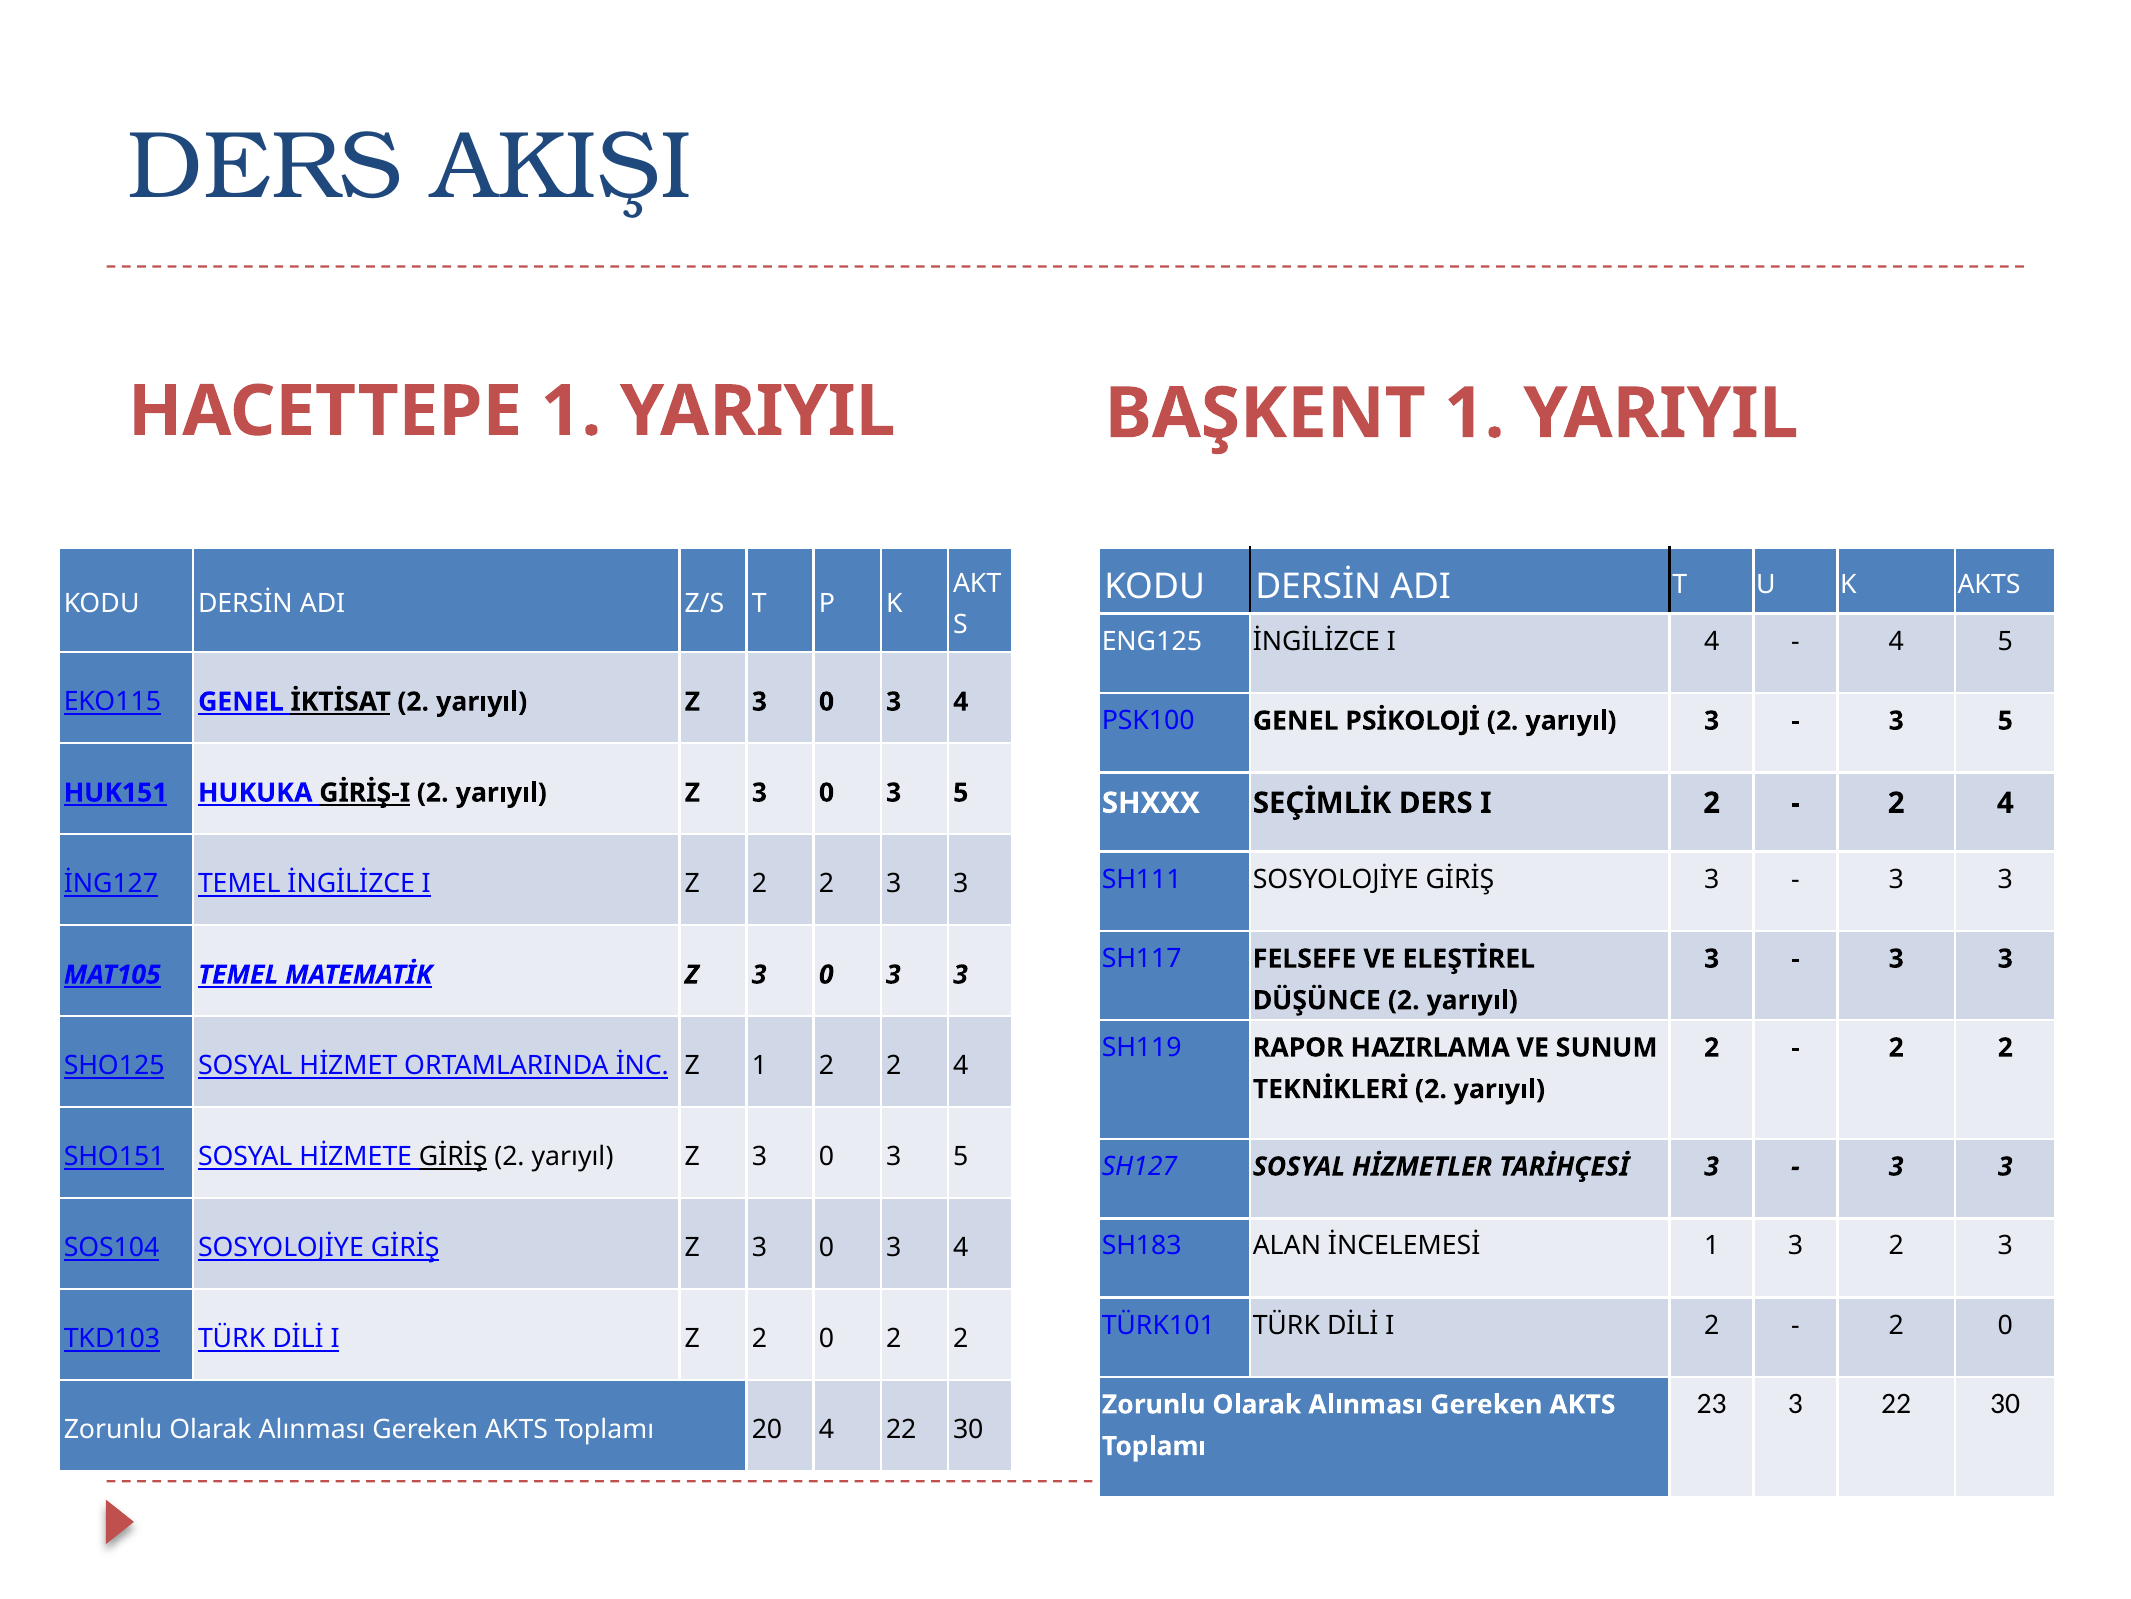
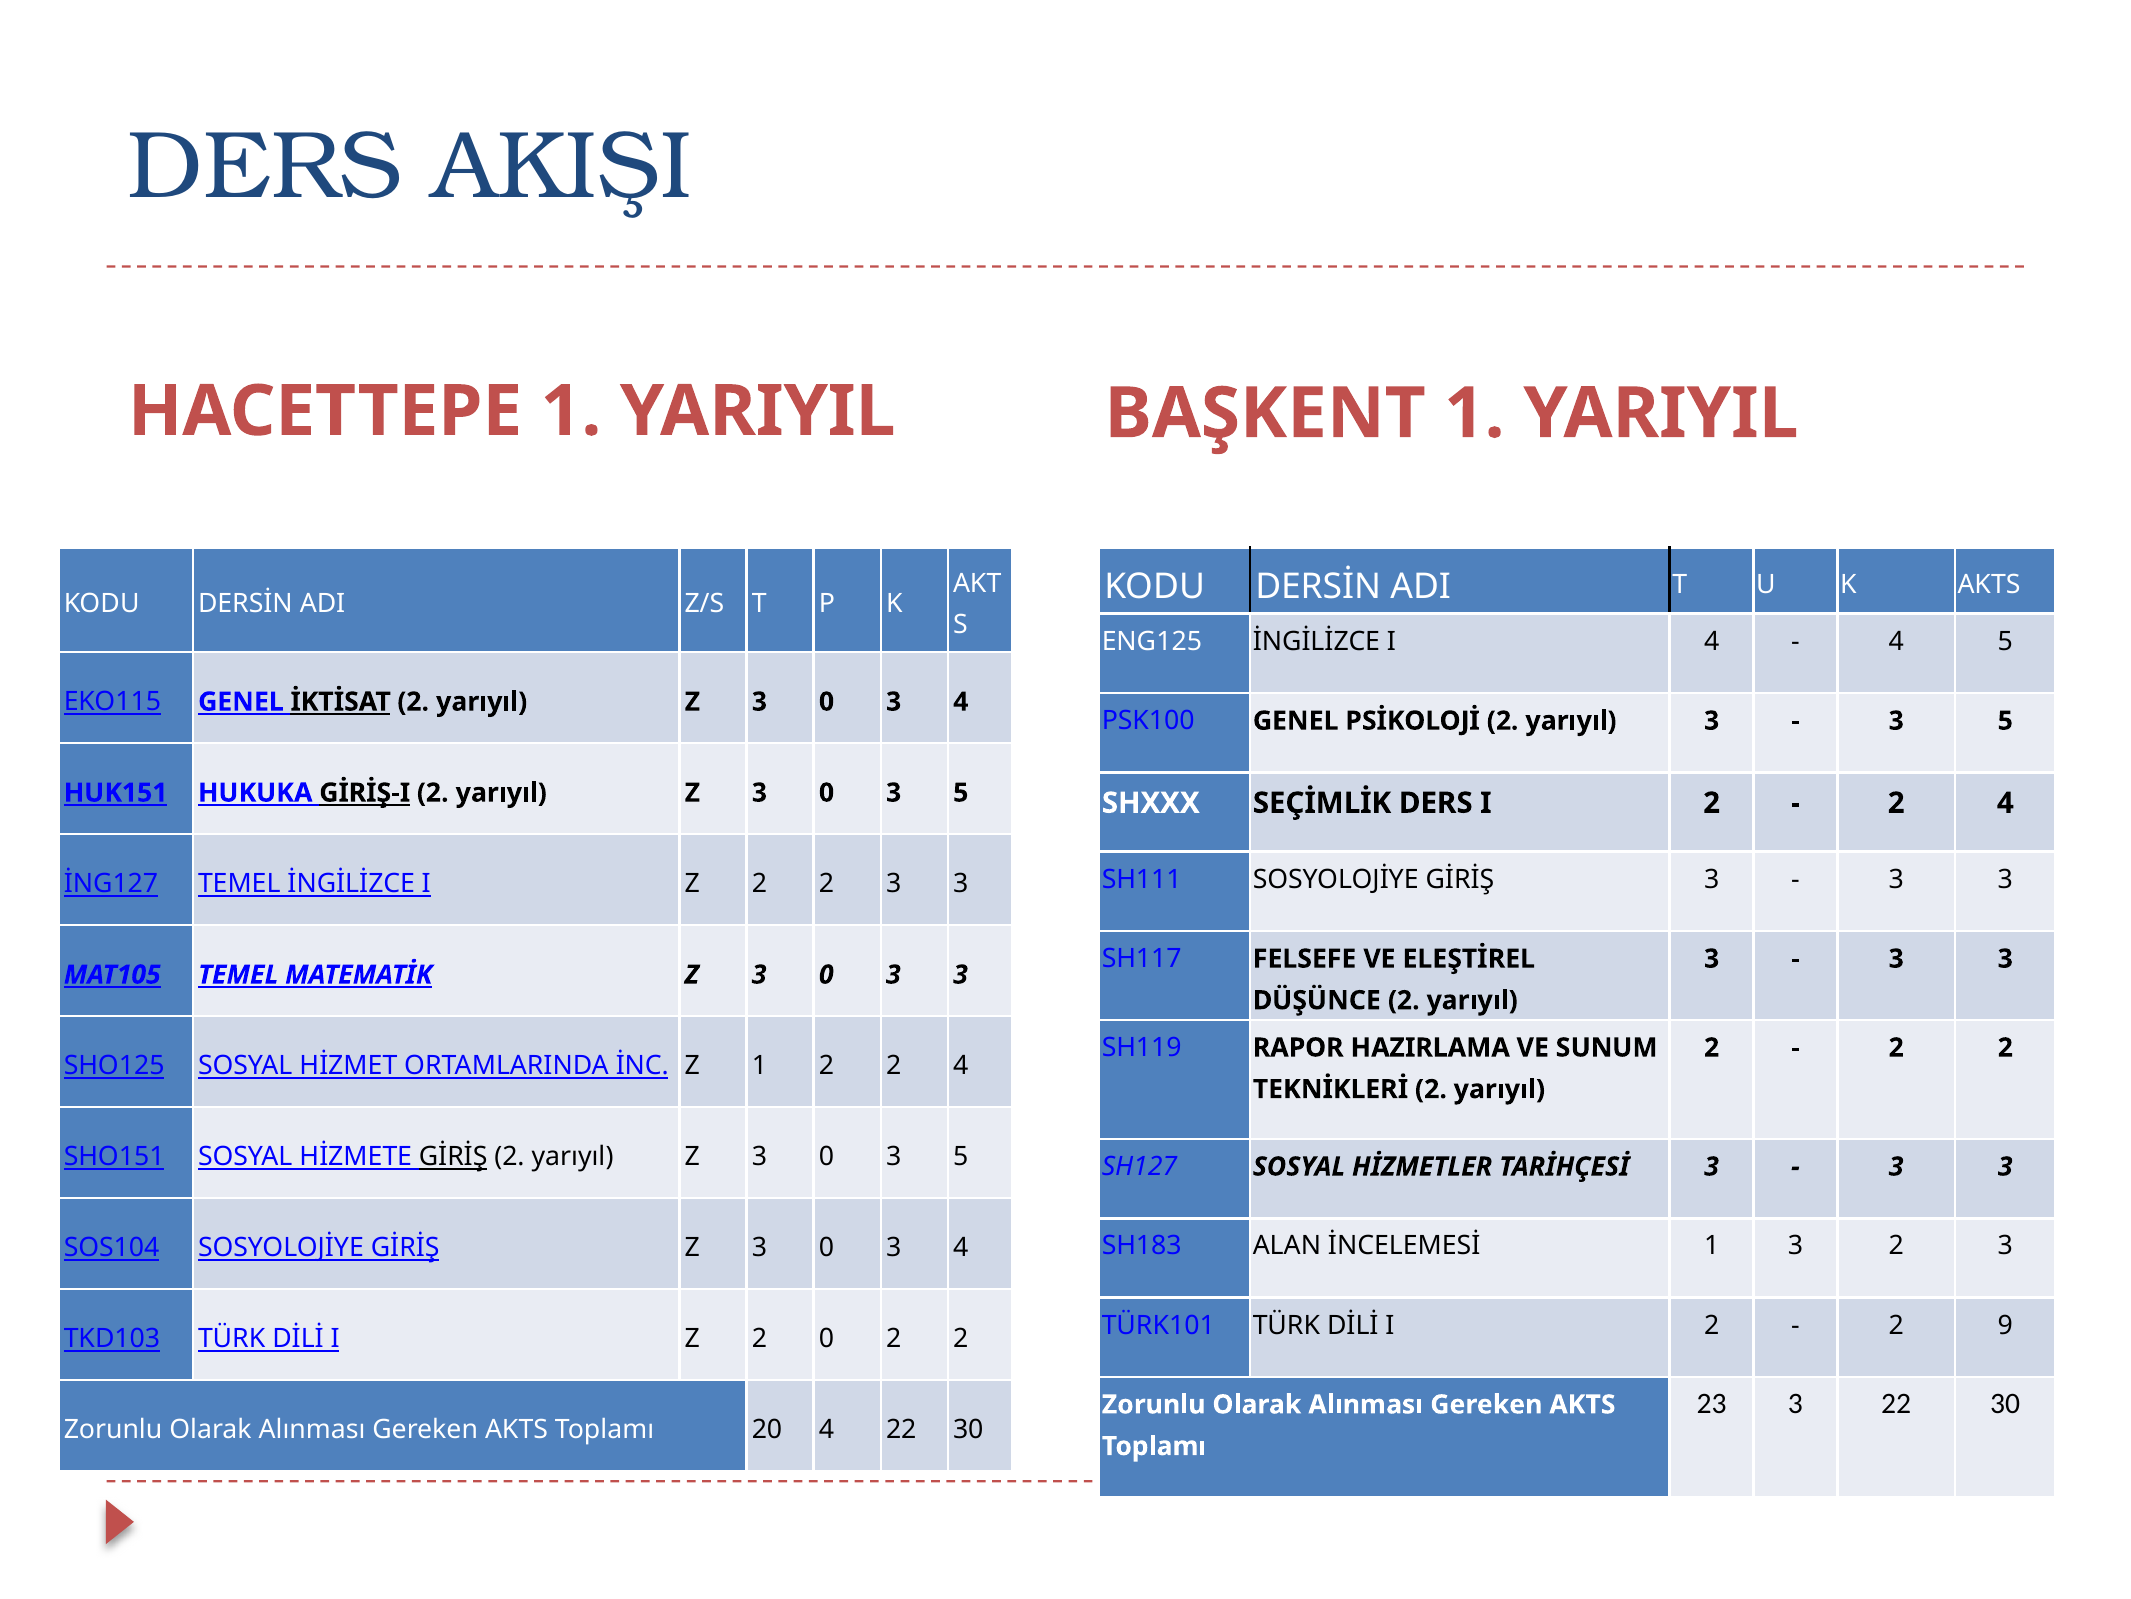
0: 0 -> 9 (2005, 1325)
